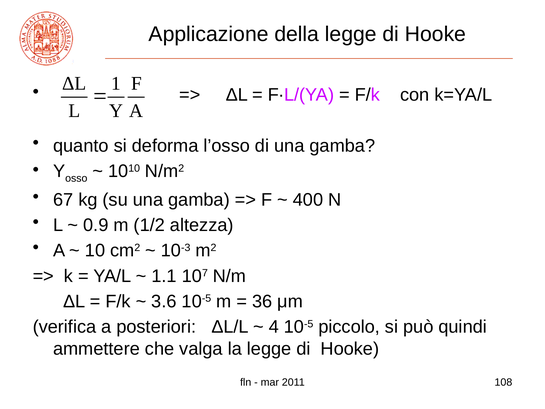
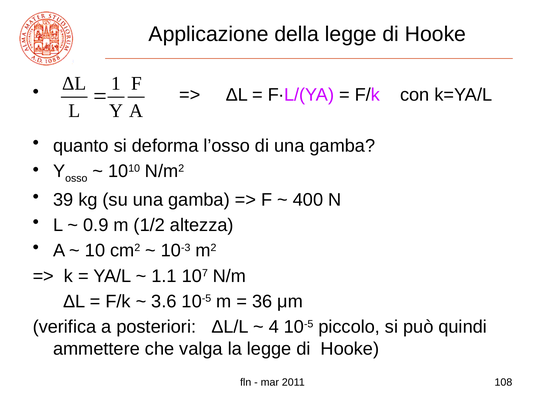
67: 67 -> 39 (63, 200)
